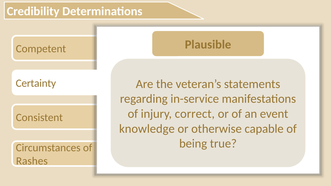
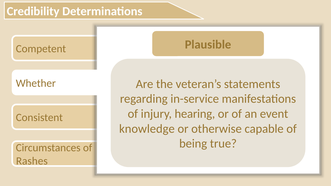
Certainty: Certainty -> Whether (36, 83)
correct: correct -> hearing (195, 114)
